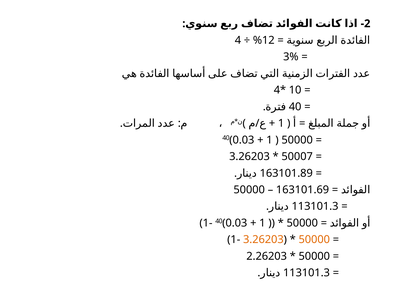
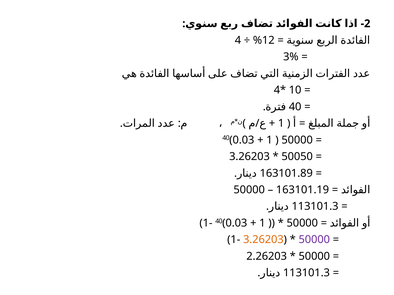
50007: 50007 -> 50050 (297, 157)
163101.69: 163101.69 -> 163101.19 (303, 190)
50000 colour: orange -> purple (314, 240)
